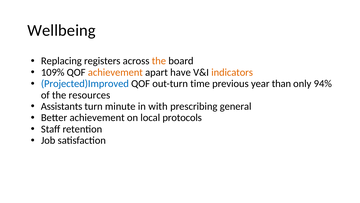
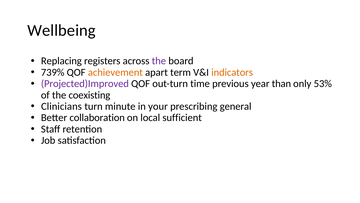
the colour: orange -> purple (159, 61)
109%: 109% -> 739% (53, 72)
have: have -> term (181, 72)
Projected)Improved colour: blue -> purple (85, 83)
94%: 94% -> 53% (323, 83)
resources: resources -> coexisting (89, 95)
Assistants: Assistants -> Clinicians (61, 106)
with: with -> your (158, 106)
Better achievement: achievement -> collaboration (97, 117)
protocols: protocols -> sufficient (182, 117)
